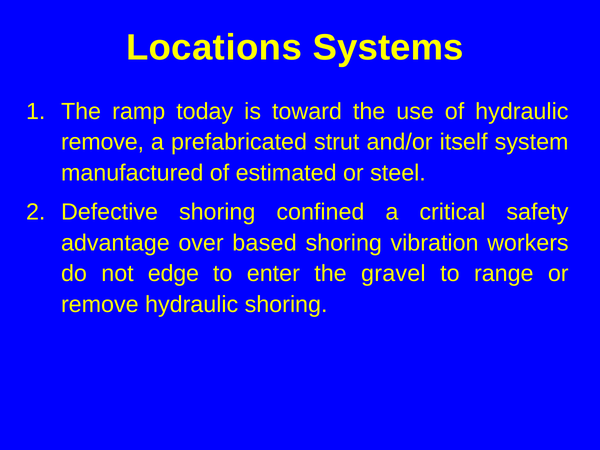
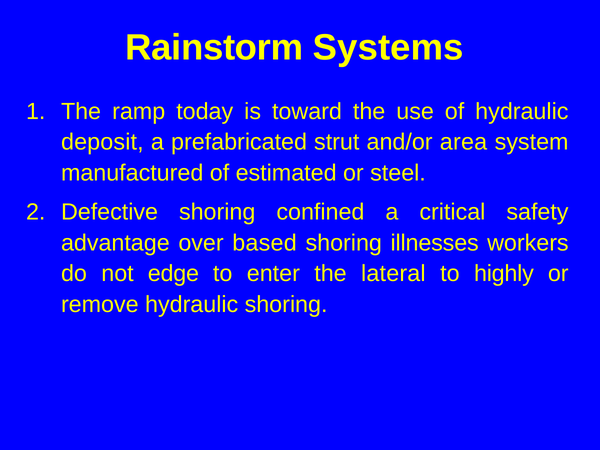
Locations: Locations -> Rainstorm (214, 48)
remove: remove -> deposit (102, 142)
itself: itself -> area (464, 142)
vibration: vibration -> illnesses (435, 243)
gravel: gravel -> lateral (393, 274)
range: range -> highly (504, 274)
